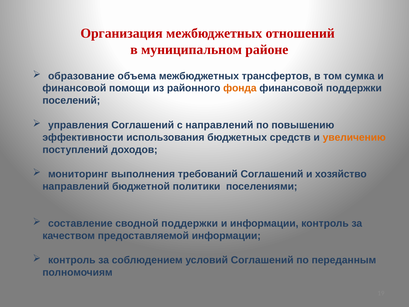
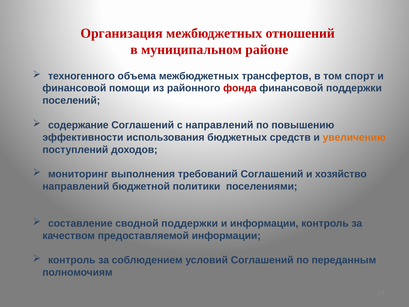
образование: образование -> техногенного (81, 76)
сумка: сумка -> спорт (360, 76)
фонда colour: orange -> red (240, 88)
управления: управления -> содержание (78, 125)
